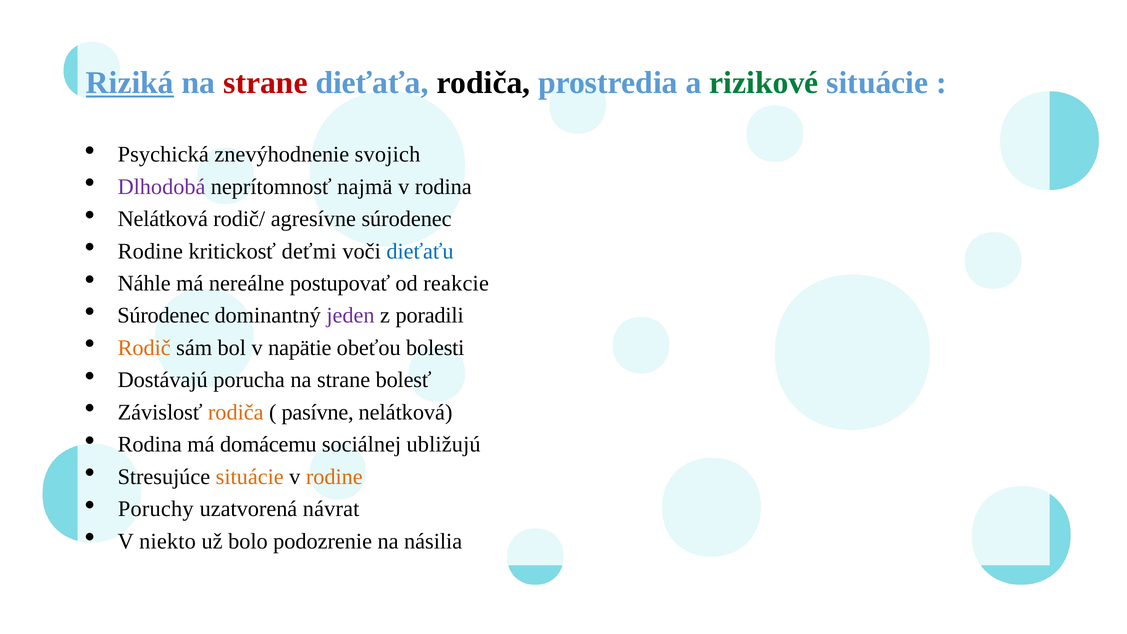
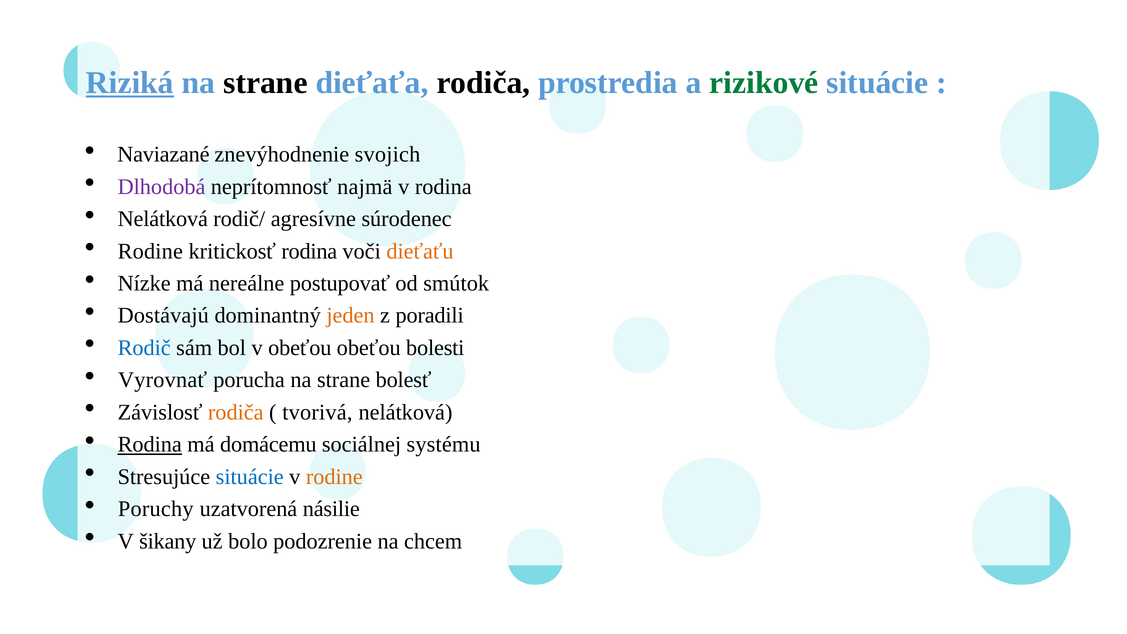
strane colour: red -> black (265, 83)
Psychická: Psychická -> Naviazané (163, 155)
kritickosť deťmi: deťmi -> rodina (309, 251)
dieťaťu colour: blue -> orange (420, 251)
Náhle: Náhle -> Nízke (144, 283)
reakcie: reakcie -> smútok (456, 283)
Súrodenec: Súrodenec -> Dostávajú (163, 316)
jeden colour: purple -> orange (350, 316)
Rodič colour: orange -> blue (144, 348)
v napätie: napätie -> obeťou (300, 348)
Dostávajú: Dostávajú -> Vyrovnať (163, 380)
pasívne: pasívne -> tvorivá (317, 412)
Rodina underline: none -> present (150, 444)
ubližujú: ubližujú -> systému (444, 444)
situácie colour: orange -> blue (250, 477)
návrat: návrat -> násilie (331, 509)
niekto: niekto -> šikany (168, 541)
násilia: násilia -> chcem (433, 541)
